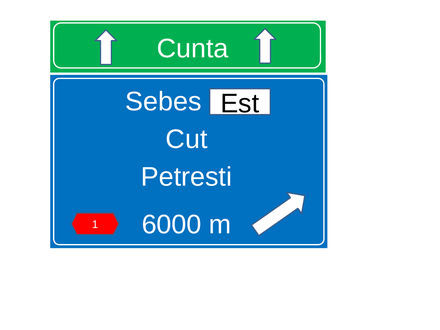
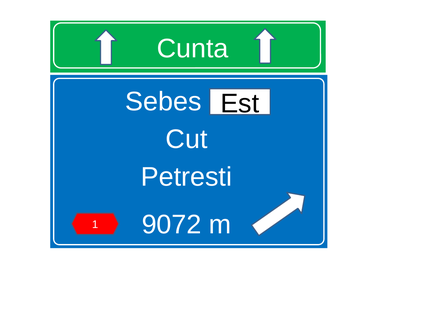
6000: 6000 -> 9072 (172, 225)
